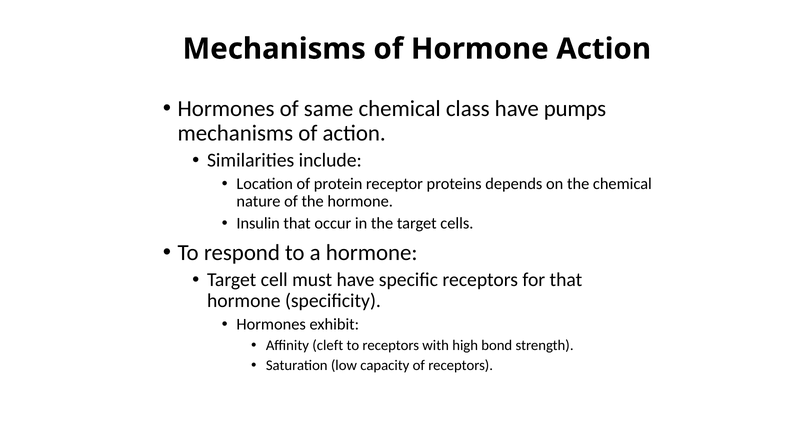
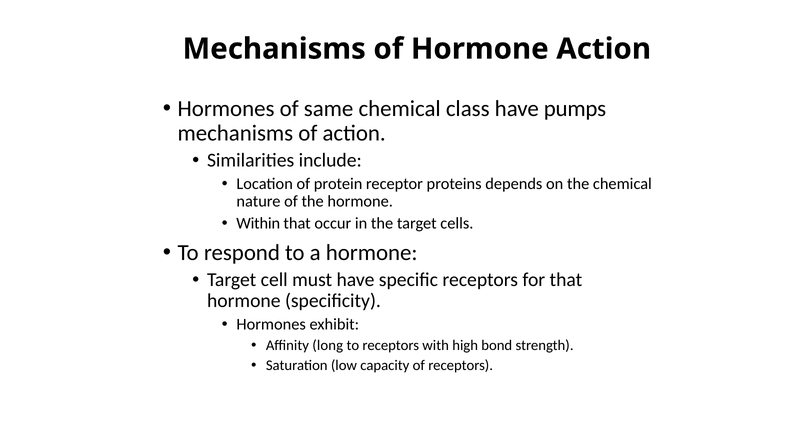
Insulin: Insulin -> Within (258, 223)
cleft: cleft -> long (328, 345)
